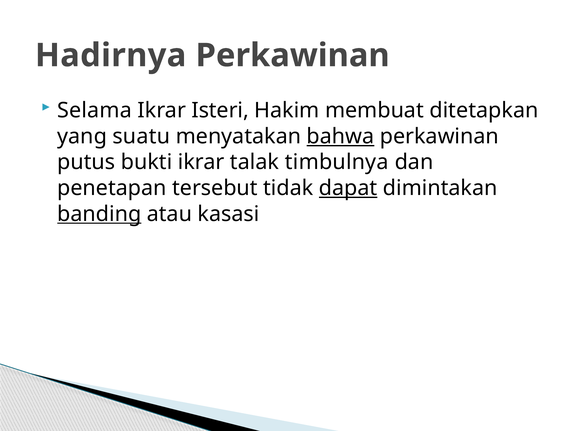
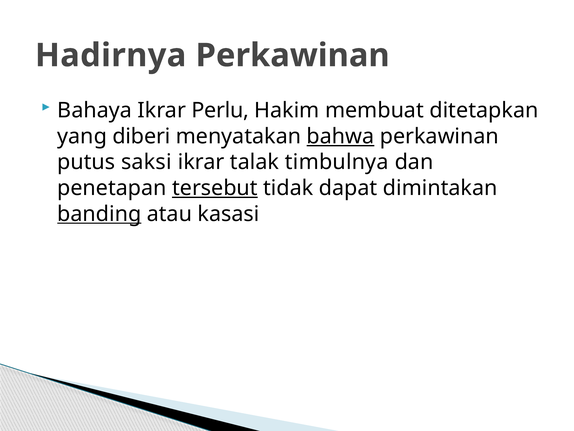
Selama: Selama -> Bahaya (95, 110)
Isteri: Isteri -> Perlu (220, 110)
suatu: suatu -> diberi (141, 136)
bukti: bukti -> saksi (146, 162)
tersebut underline: none -> present (215, 188)
dapat underline: present -> none (348, 188)
